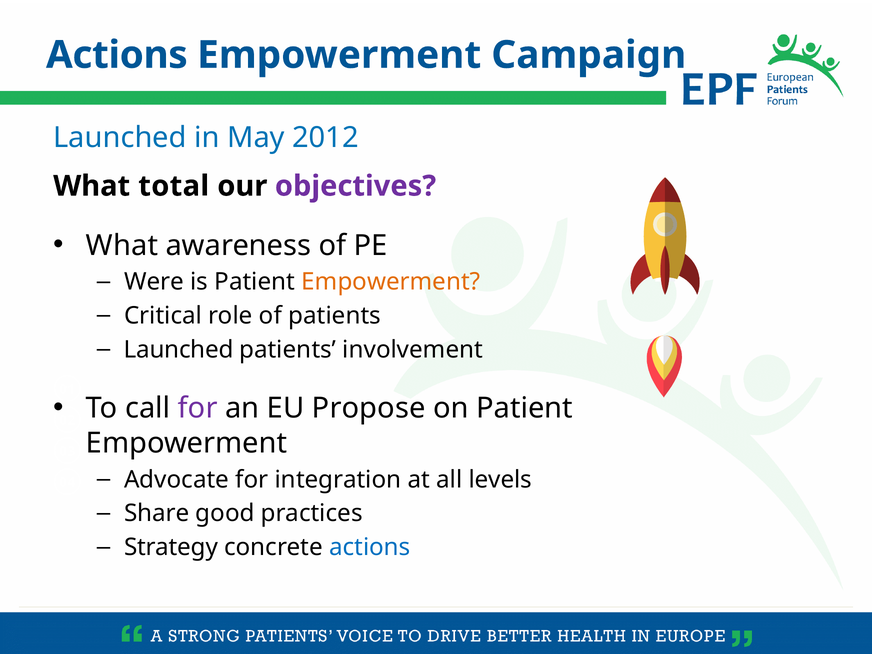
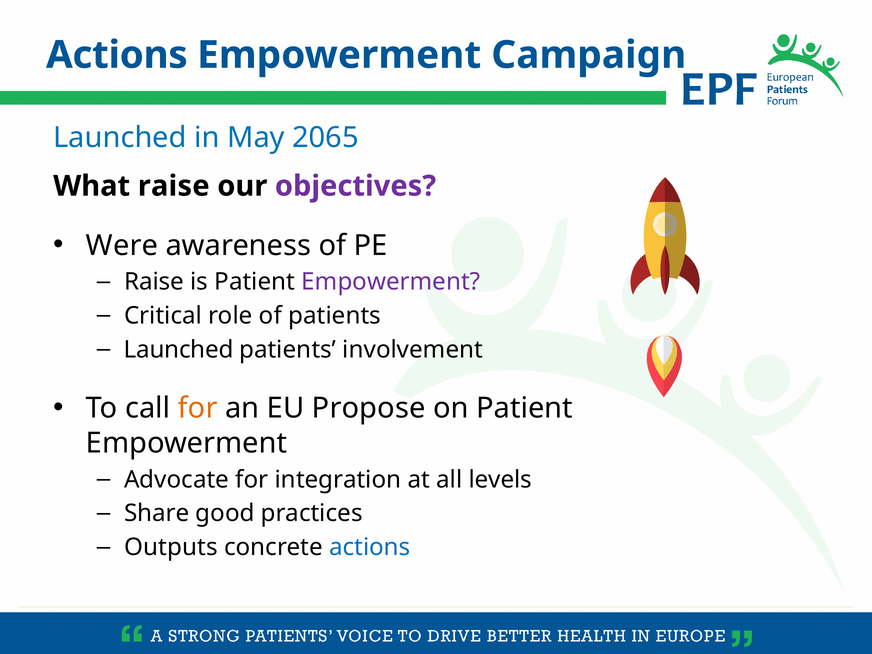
2012: 2012 -> 2065 (325, 138)
What total: total -> raise (174, 186)
What: What -> Were (122, 245)
Were: Were -> Raise (154, 282)
Empowerment colour: orange -> purple (391, 282)
for colour: purple -> orange (198, 408)
Strategy: Strategy -> Outputs (171, 547)
